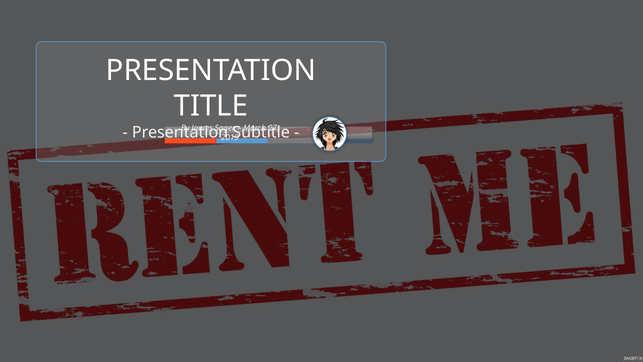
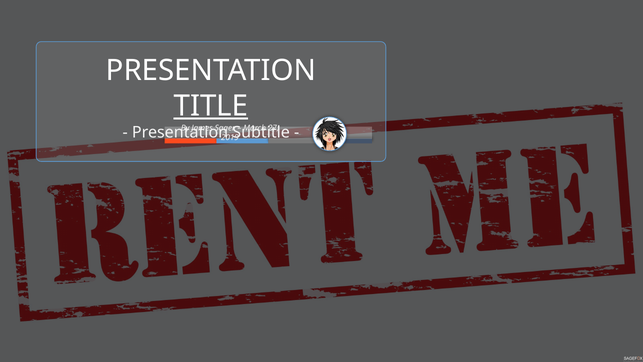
TITLE underline: none -> present (211, 106)
